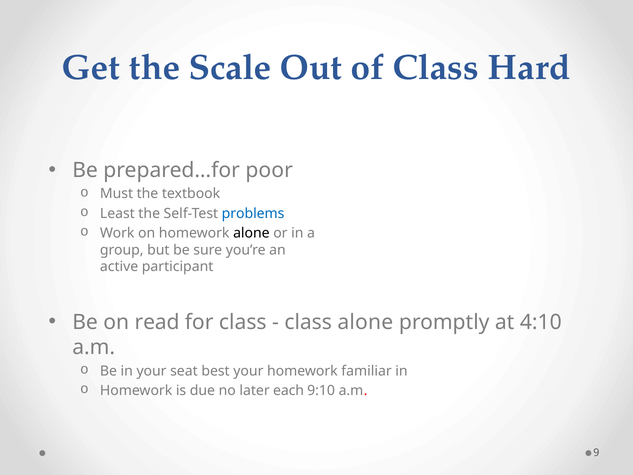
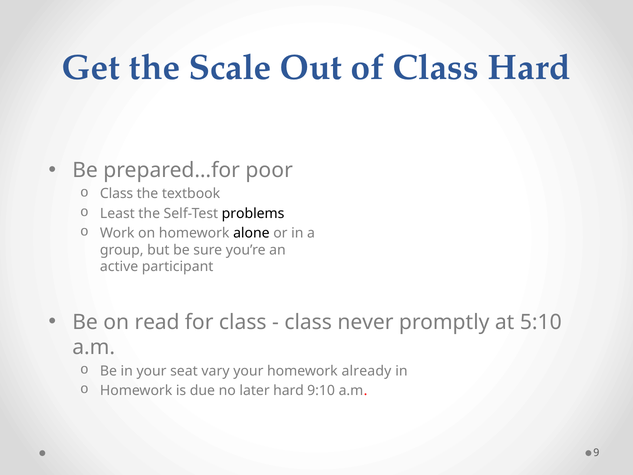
Must: Must -> Class (117, 194)
problems colour: blue -> black (253, 213)
class alone: alone -> never (365, 322)
4:10: 4:10 -> 5:10 (541, 322)
best: best -> vary (215, 371)
familiar: familiar -> already (366, 371)
later each: each -> hard (289, 390)
